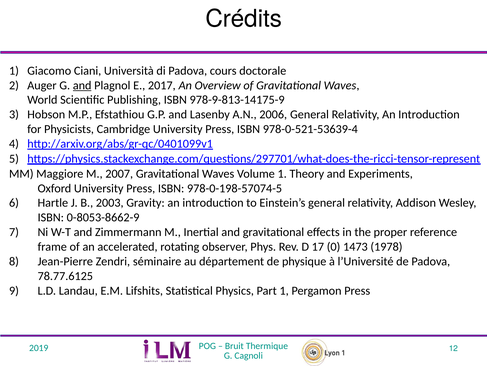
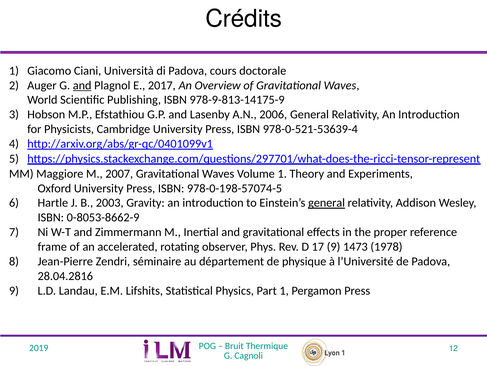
general underline: none -> present (327, 203)
17 0: 0 -> 9 (334, 246)
78.77.6125: 78.77.6125 -> 28.04.2816 (65, 276)
